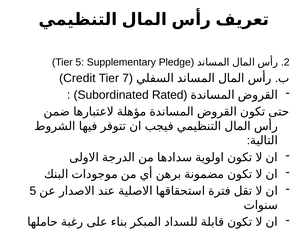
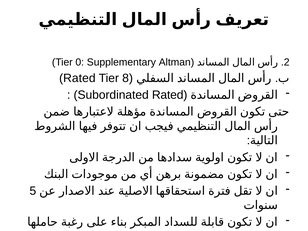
Tier 5: 5 -> 0 (80, 62)
Pledge: Pledge -> Altman (175, 62)
Credit: Credit -> Rated (79, 78)
7: 7 -> 8 (126, 78)
